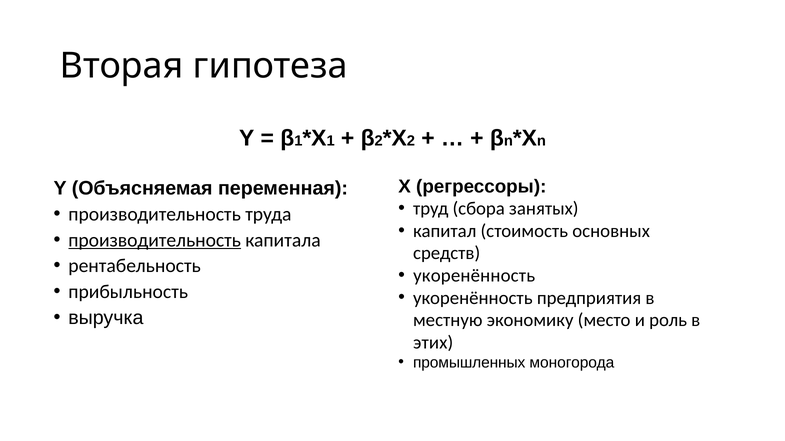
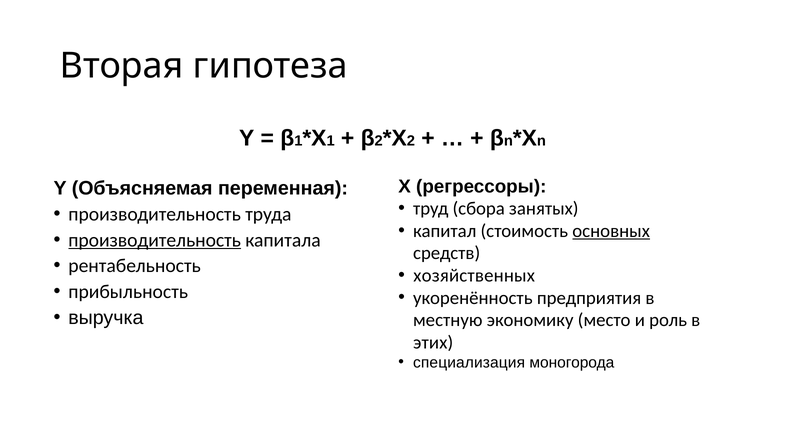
основных underline: none -> present (611, 231)
укоренённость: укоренённость -> хозяйственных (474, 276)
промышленных: промышленных -> специализация (469, 363)
